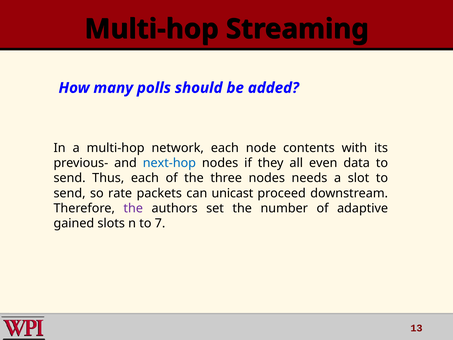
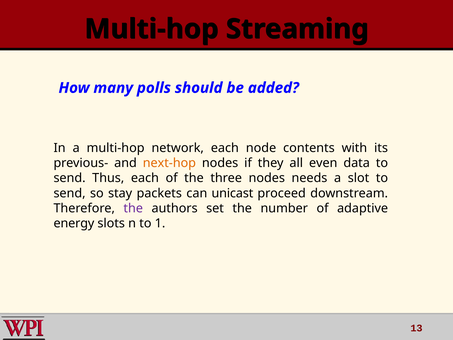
next-hop colour: blue -> orange (169, 163)
rate: rate -> stay (120, 193)
gained: gained -> energy (74, 223)
7: 7 -> 1 (160, 223)
